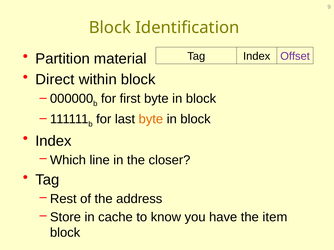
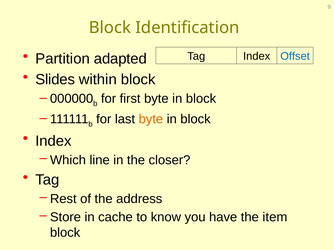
material: material -> adapted (120, 59)
Offset colour: purple -> blue (295, 56)
Direct: Direct -> Slides (55, 80)
